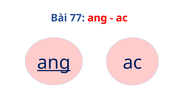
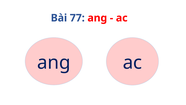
ang underline: present -> none (54, 62)
